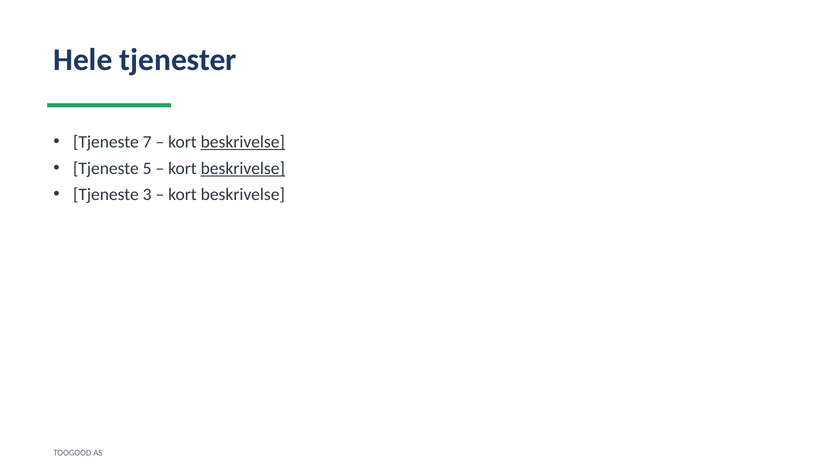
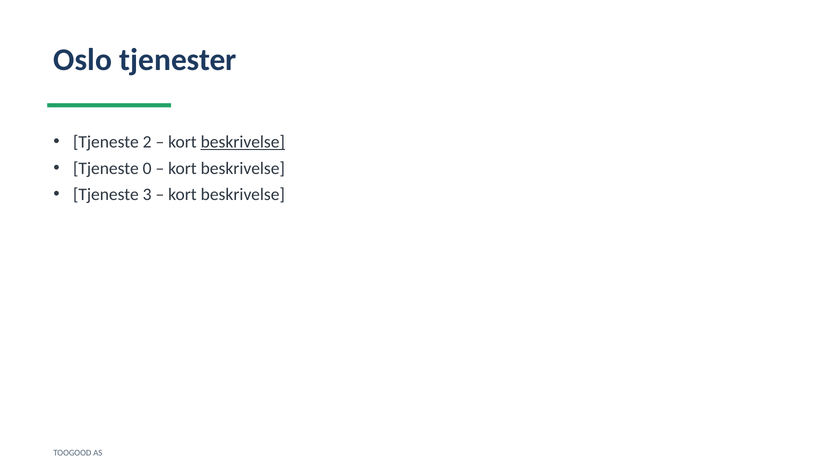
Hele: Hele -> Oslo (83, 60)
7: 7 -> 2 (147, 142)
5: 5 -> 0 (147, 168)
beskrivelse underline: present -> none (243, 168)
